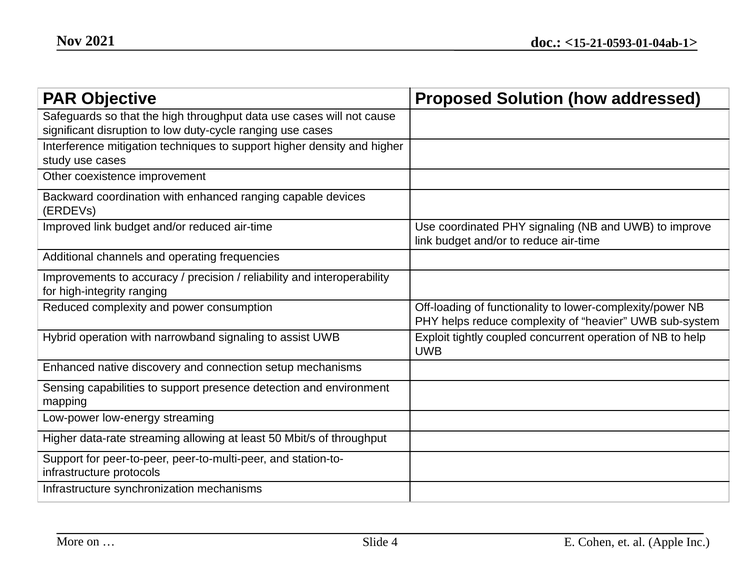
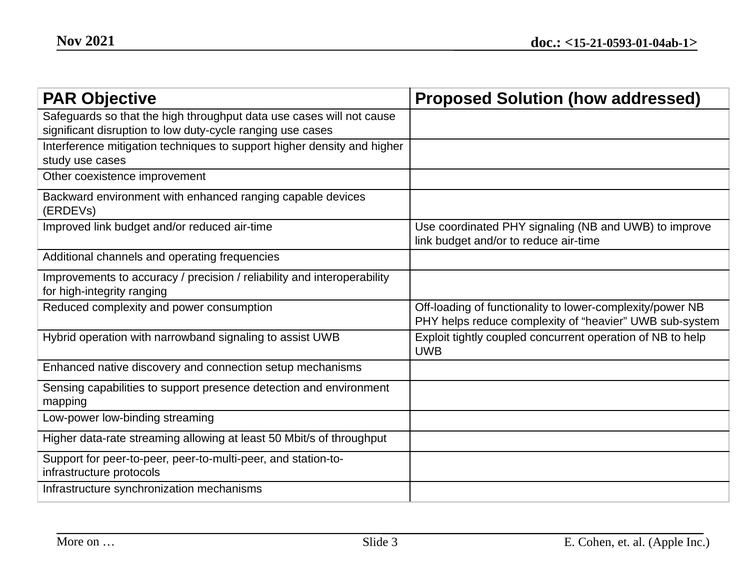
Backward coordination: coordination -> environment (128, 197)
low-energy: low-energy -> low-binding (131, 418)
4: 4 -> 3 (395, 542)
